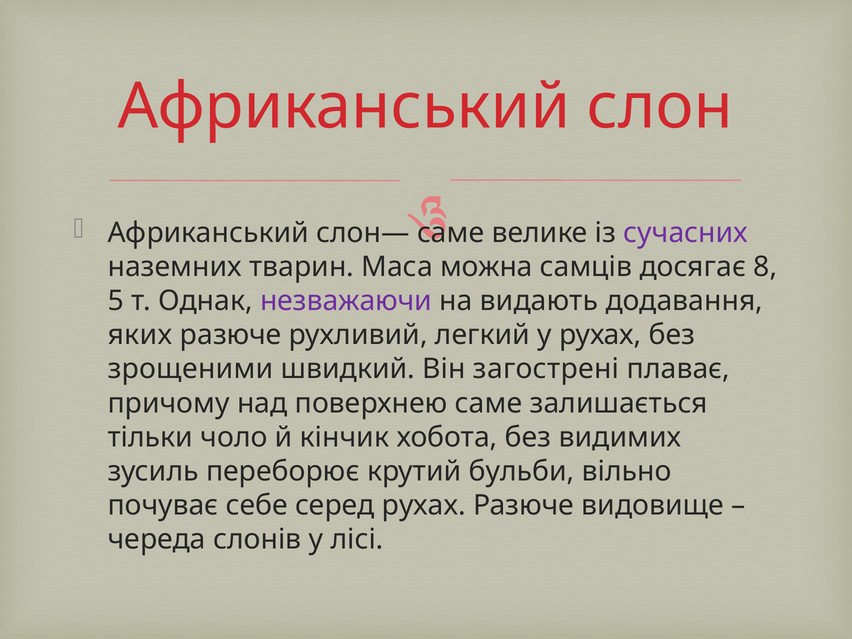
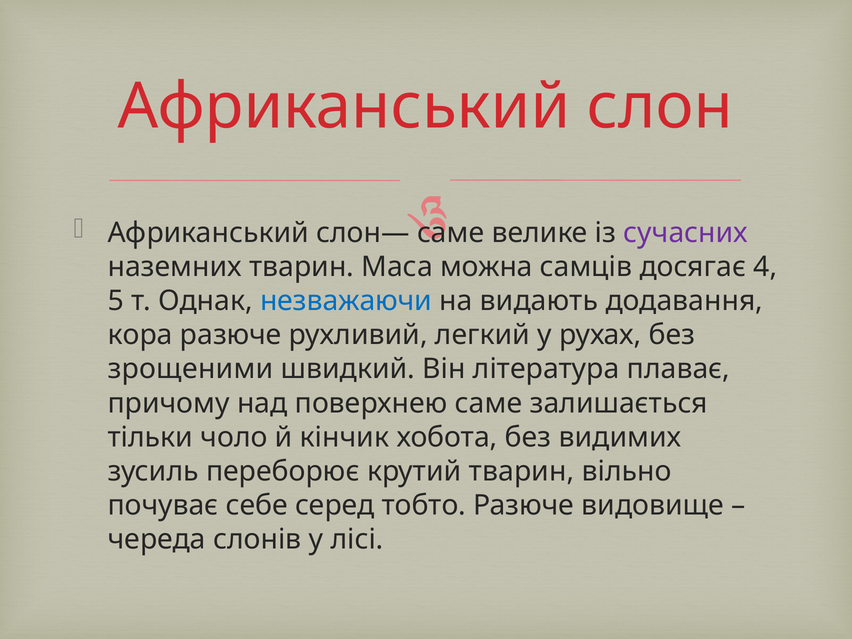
8: 8 -> 4 (765, 267)
незважаючи colour: purple -> blue (346, 301)
яких: яких -> кора (140, 335)
загострені: загострені -> література (546, 369)
крутий бульби: бульби -> тварин (521, 471)
серед рухах: рухах -> тобто (424, 505)
